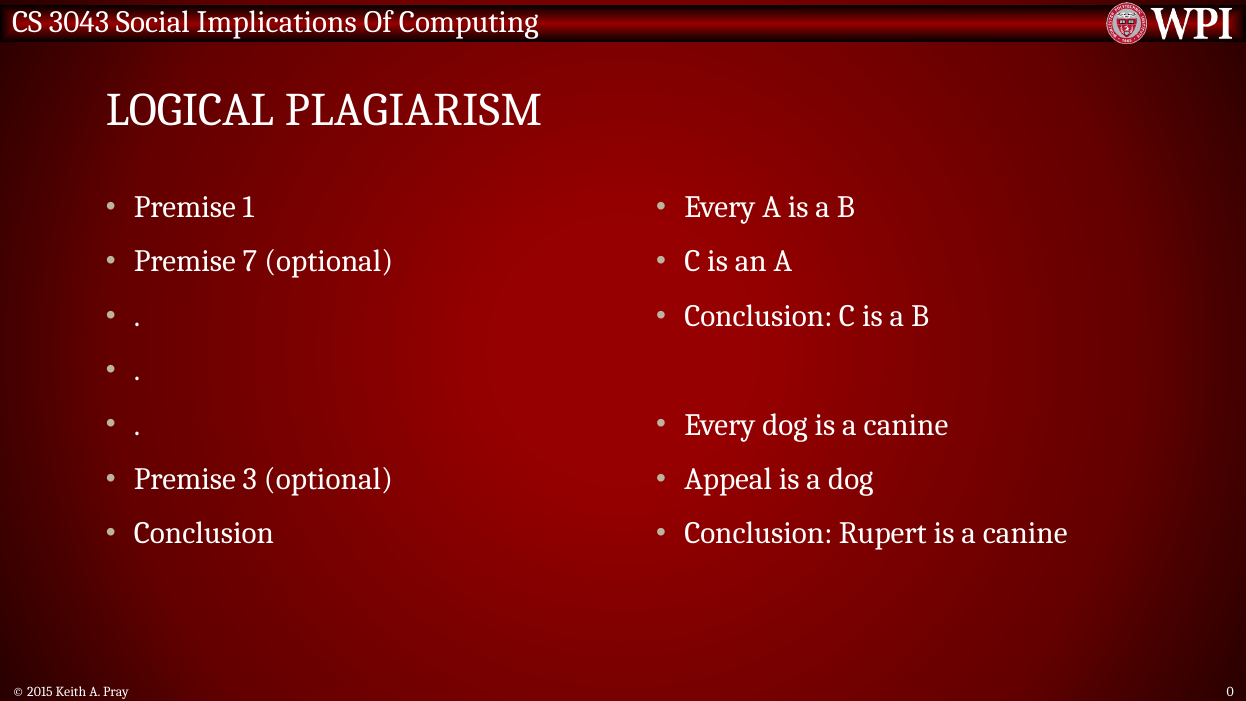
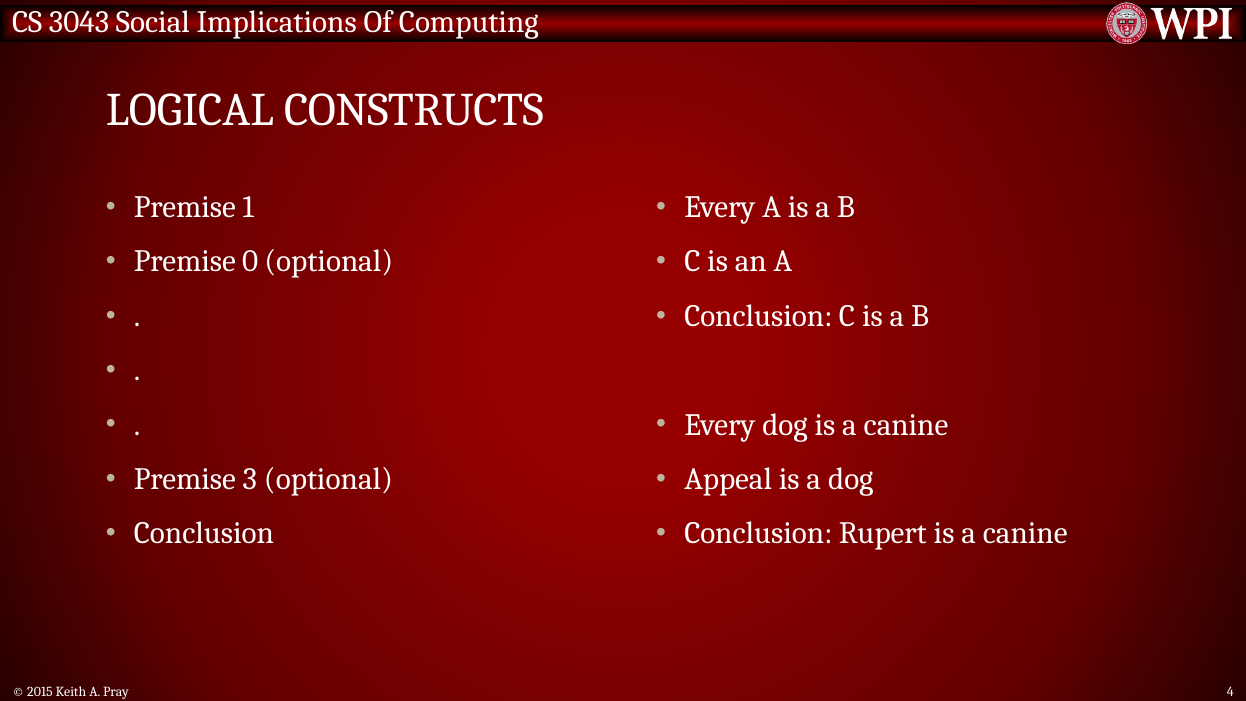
PLAGIARISM: PLAGIARISM -> CONSTRUCTS (414, 110)
7: 7 -> 0 (250, 262)
0: 0 -> 4 (1230, 692)
